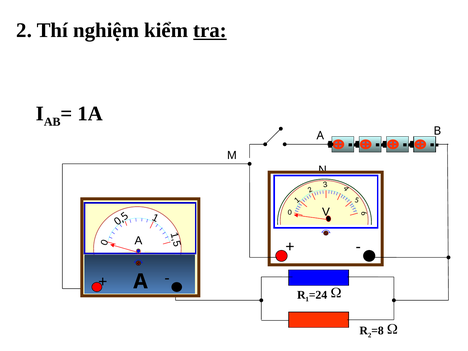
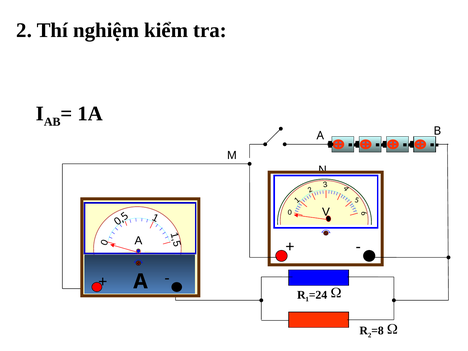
tra underline: present -> none (210, 30)
